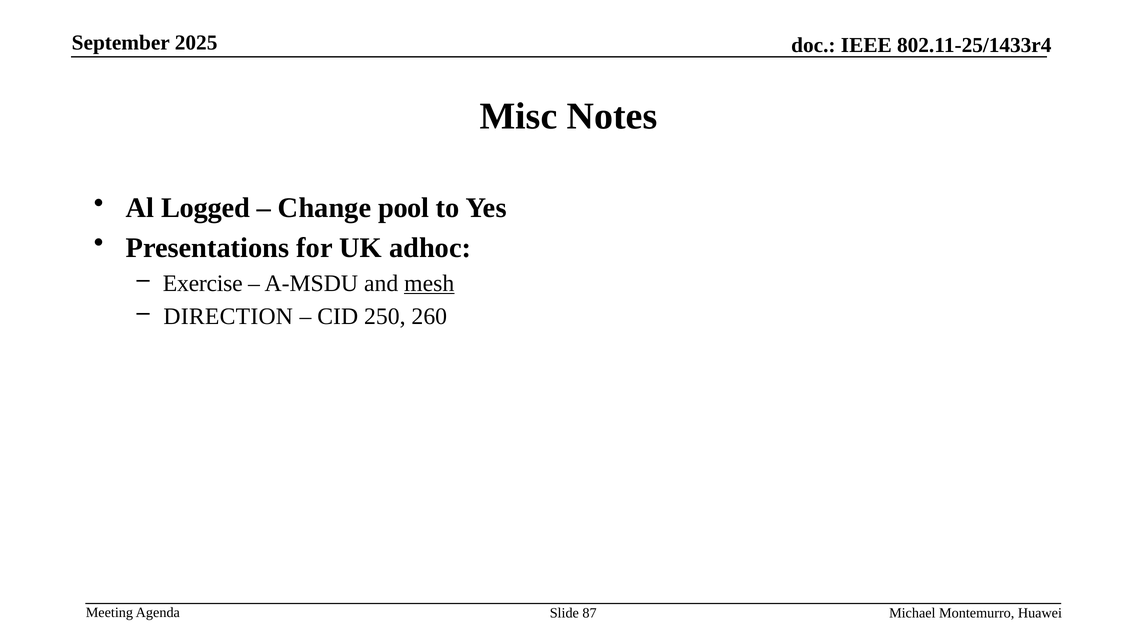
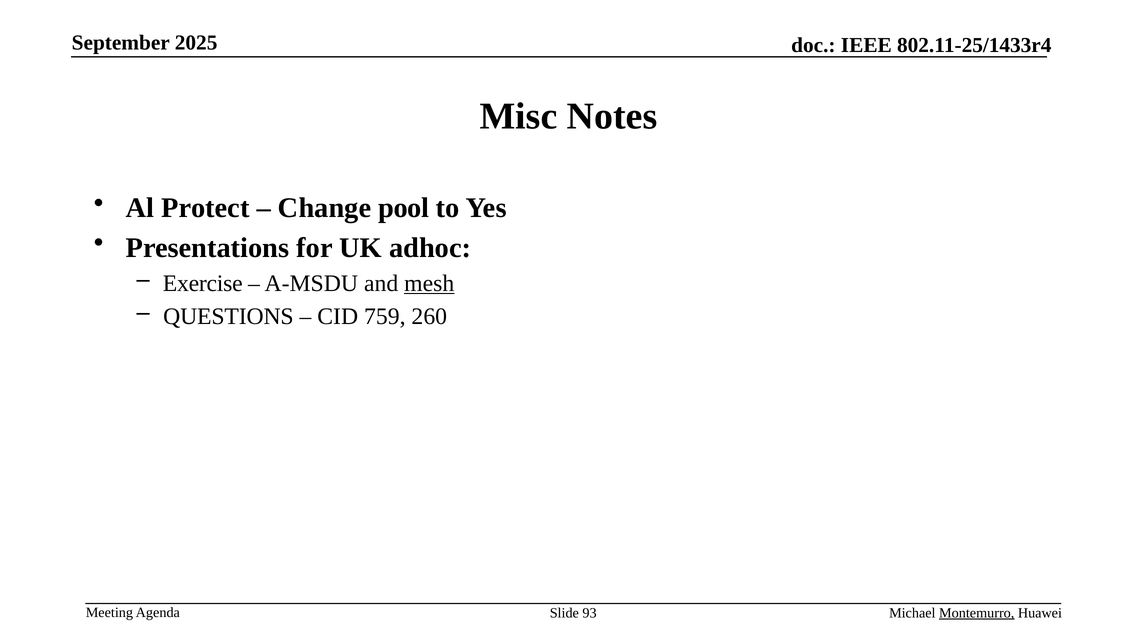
Logged: Logged -> Protect (205, 208)
DIRECTION: DIRECTION -> QUESTIONS (228, 317)
250: 250 -> 759 (385, 317)
87: 87 -> 93 (590, 613)
Montemurro underline: none -> present (977, 613)
